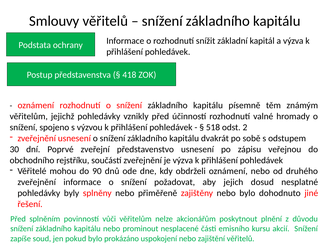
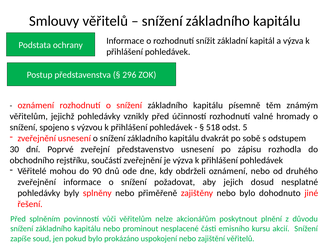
418: 418 -> 296 (129, 75)
2: 2 -> 5 (245, 128)
veřejnou: veřejnou -> rozhodla (285, 150)
